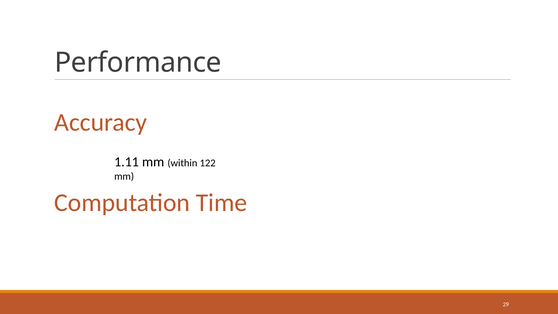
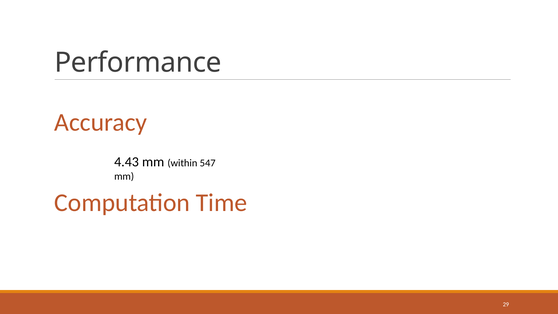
1.11: 1.11 -> 4.43 (127, 162)
122: 122 -> 547 (208, 163)
